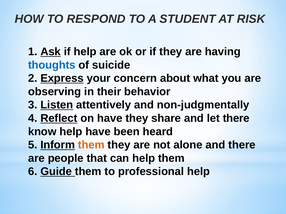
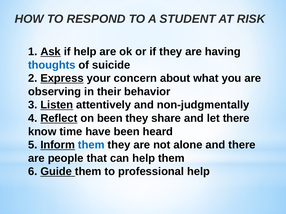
on have: have -> been (110, 119)
know help: help -> time (71, 132)
them colour: orange -> blue (91, 145)
